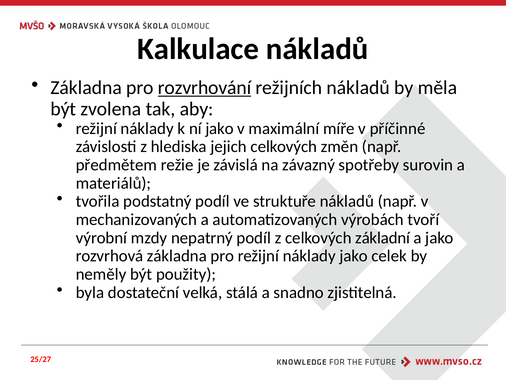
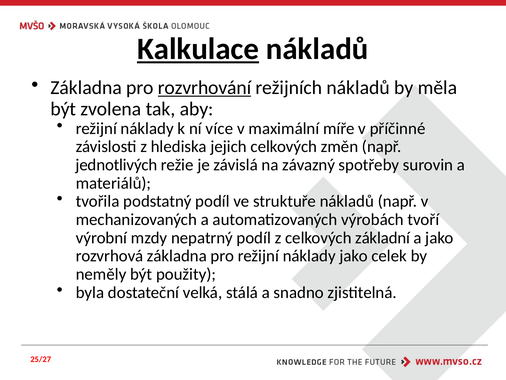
Kalkulace underline: none -> present (198, 49)
ní jako: jako -> více (219, 128)
předmětem: předmětem -> jednotlivých (116, 165)
